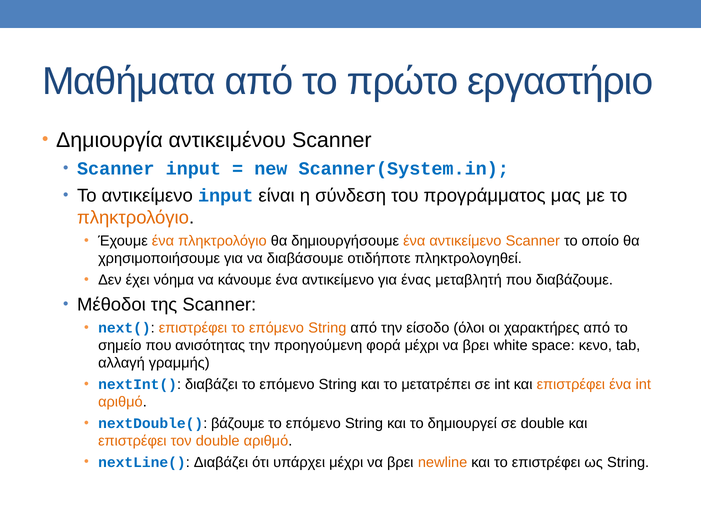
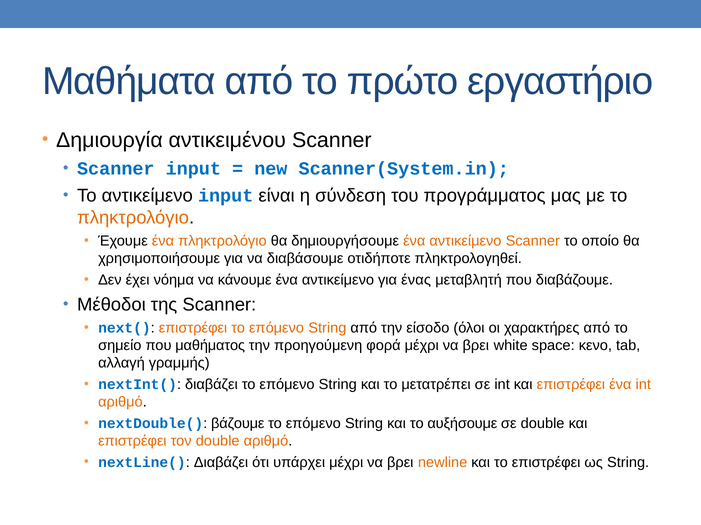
ανισότητας: ανισότητας -> μαθήματος (210, 346)
δημιουργεί: δημιουργεί -> αυξήσουμε (462, 424)
